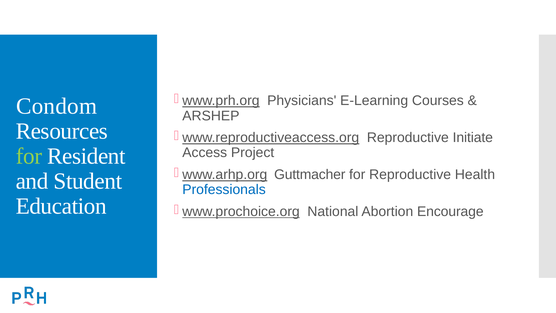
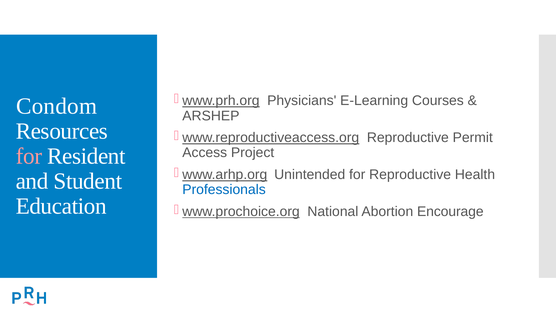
Initiate: Initiate -> Permit (473, 138)
for colour: light green -> pink (29, 156)
Guttmacher: Guttmacher -> Unintended (310, 175)
